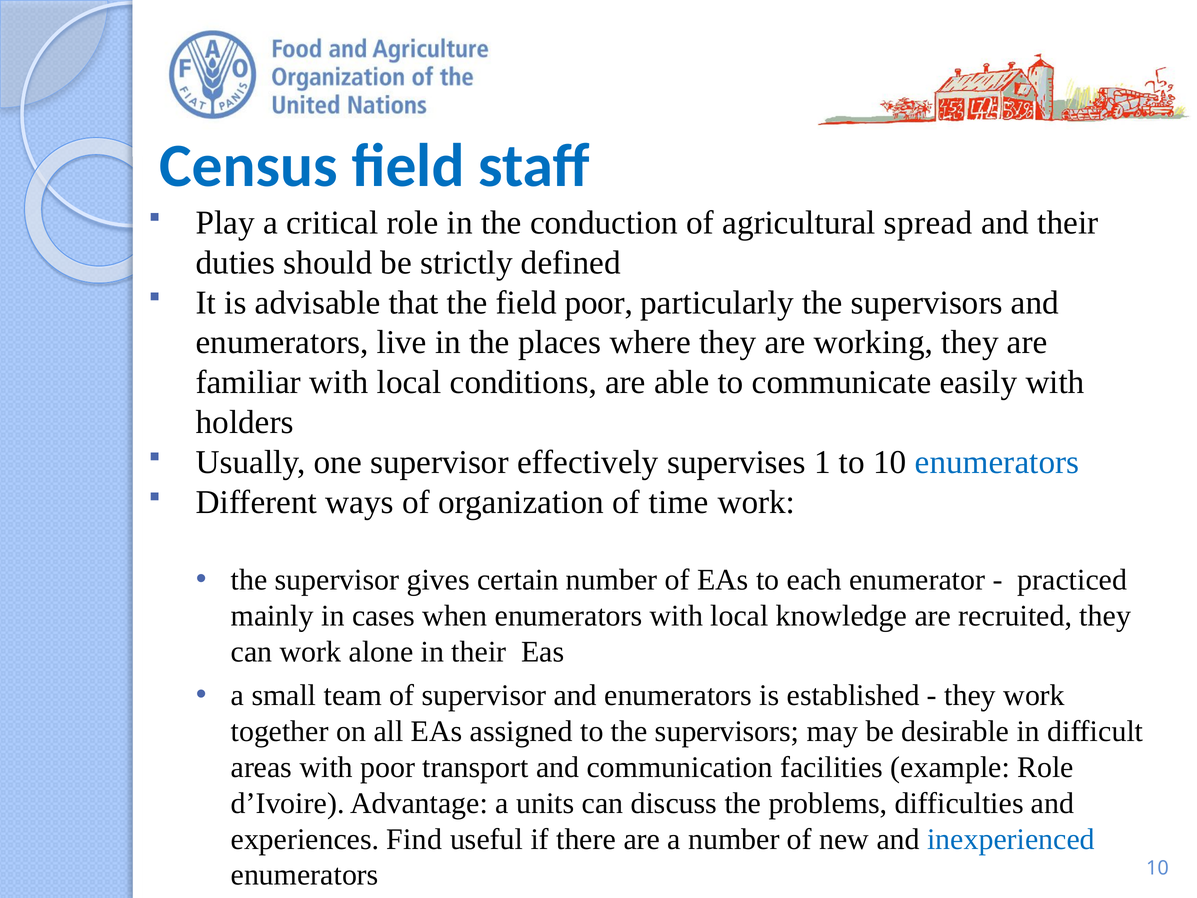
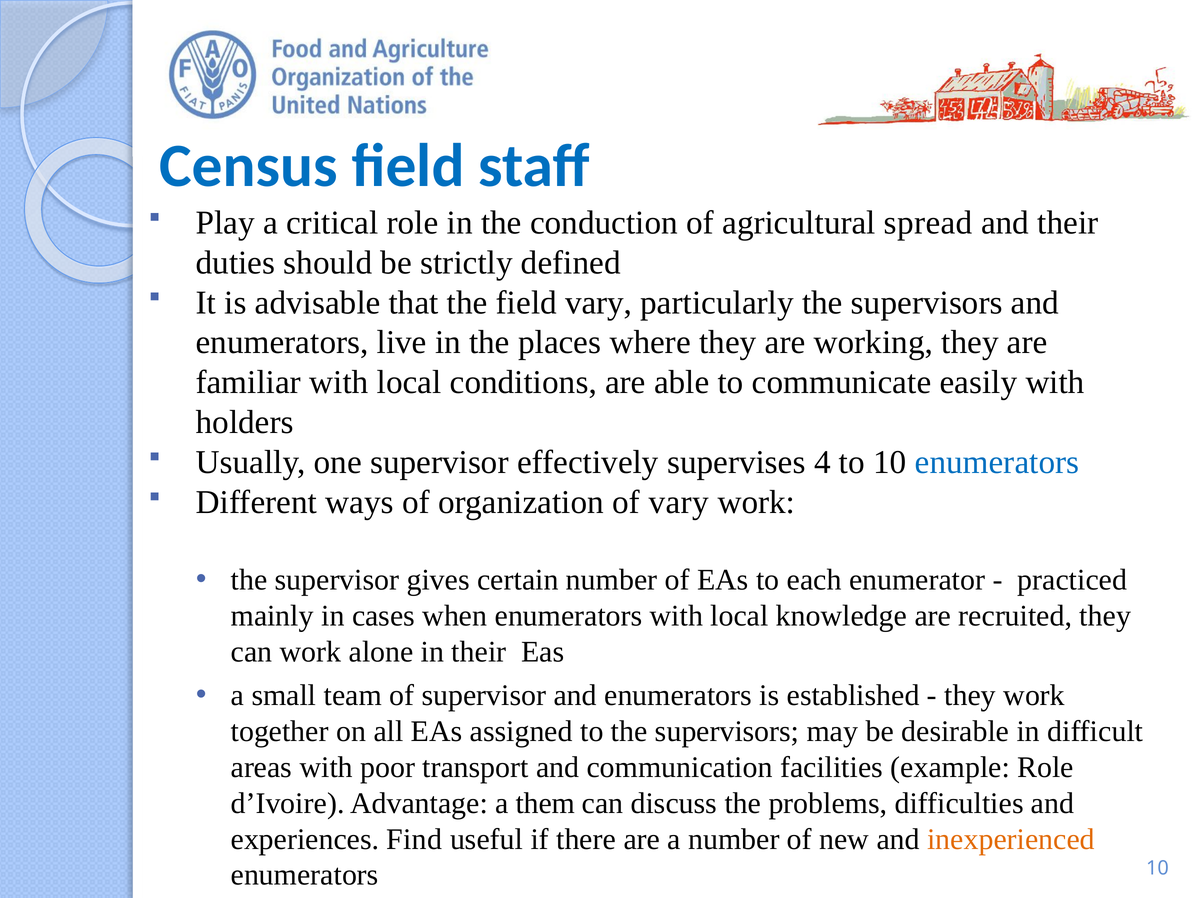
field poor: poor -> vary (599, 302)
1: 1 -> 4 (822, 462)
of time: time -> vary (679, 502)
units: units -> them (545, 803)
inexperienced colour: blue -> orange (1011, 839)
